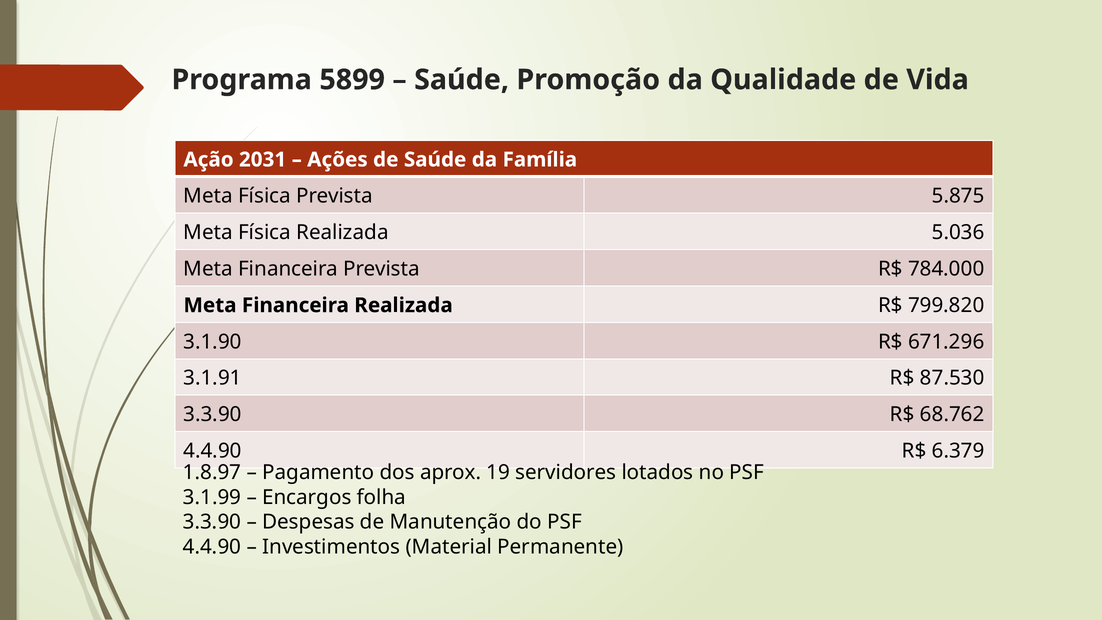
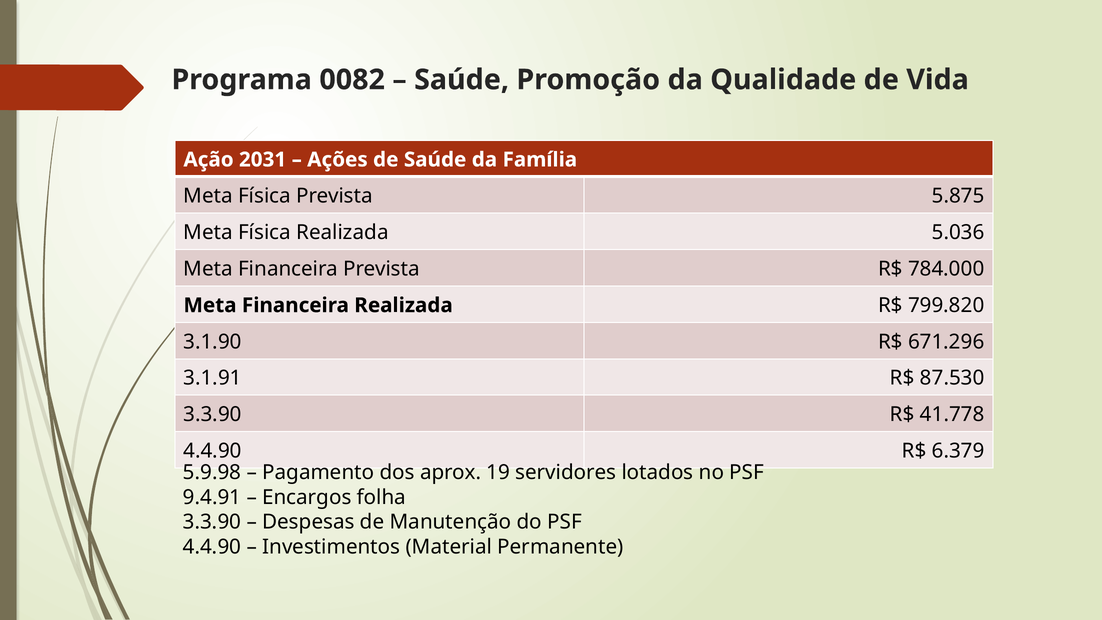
5899: 5899 -> 0082 (352, 80)
68.762: 68.762 -> 41.778 (952, 414)
1.8.97: 1.8.97 -> 5.9.98 (212, 472)
3.1.99: 3.1.99 -> 9.4.91 (212, 497)
